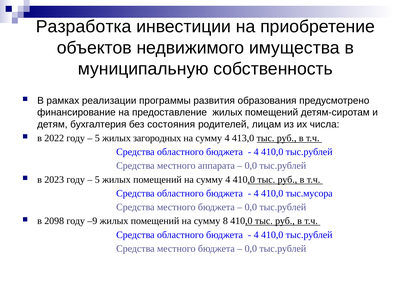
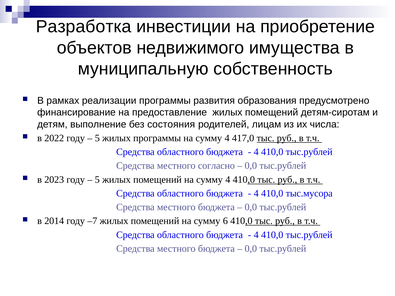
бухгалтерия: бухгалтерия -> выполнение (98, 124)
жилых загородных: загородных -> программы (157, 138)
413,0: 413,0 -> 417,0 (243, 138)
аппарата: аппарата -> согласно (216, 166)
2098: 2098 -> 2014 (54, 221)
–9: –9 -> –7 (92, 221)
8: 8 -> 6 (225, 221)
